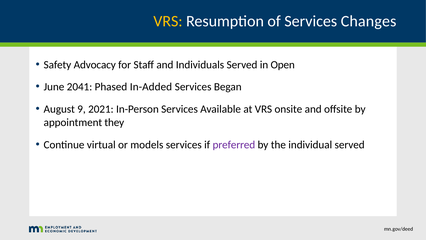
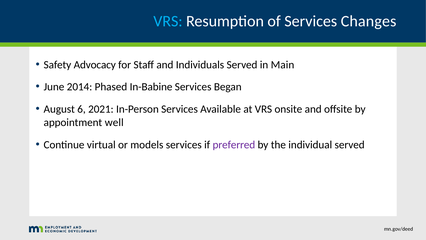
VRS colour: yellow -> light blue (168, 21)
Open: Open -> Main (283, 65)
2041: 2041 -> 2014 (80, 87)
In-Added: In-Added -> In-Babine (151, 87)
9: 9 -> 6 (81, 109)
they: they -> well (114, 122)
